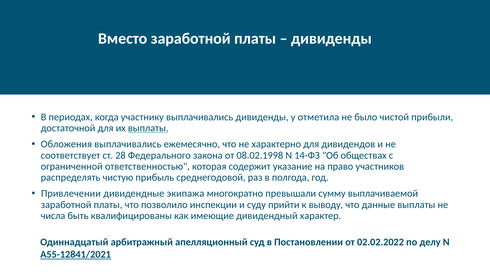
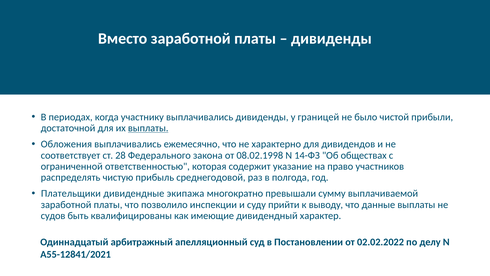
отметила: отметила -> границей (318, 117)
Привлечении: Привлечении -> Плательщики (71, 193)
числа: числа -> судов (53, 215)
А55-12841/2021 underline: present -> none (76, 254)
